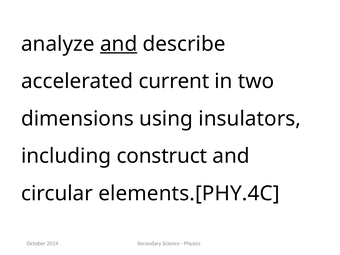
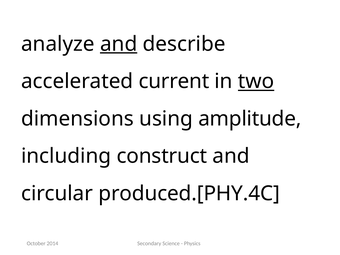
two underline: none -> present (256, 81)
insulators: insulators -> amplitude (250, 119)
elements.[PHY.4C: elements.[PHY.4C -> produced.[PHY.4C (189, 194)
